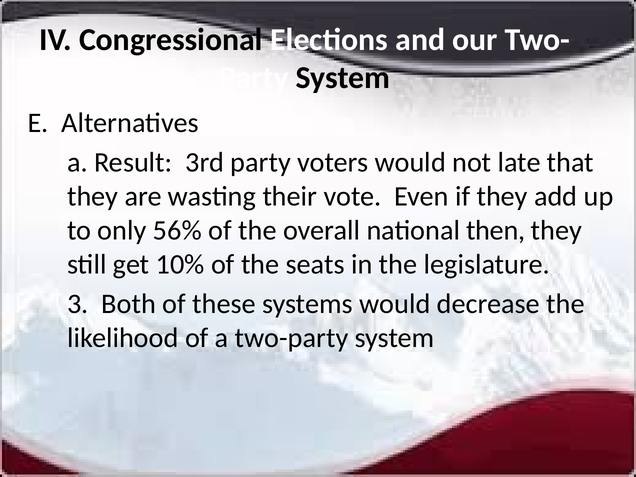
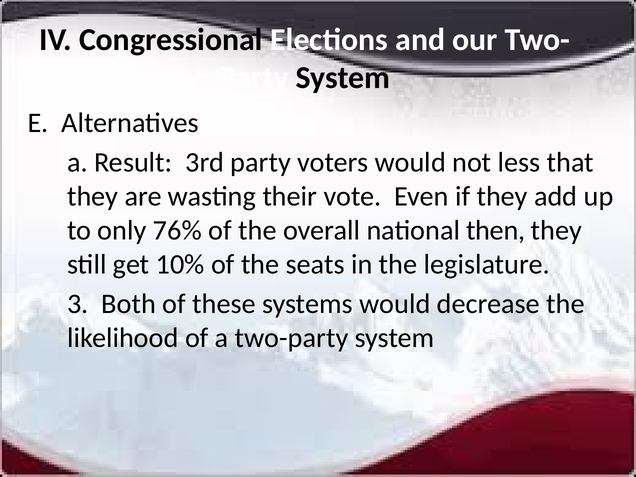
late: late -> less (519, 162)
56%: 56% -> 76% (177, 230)
